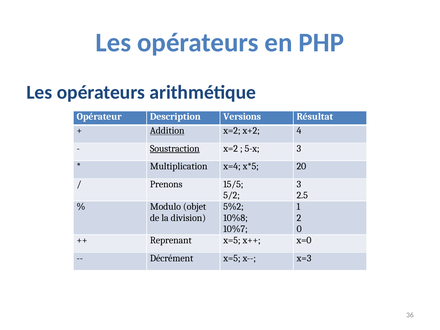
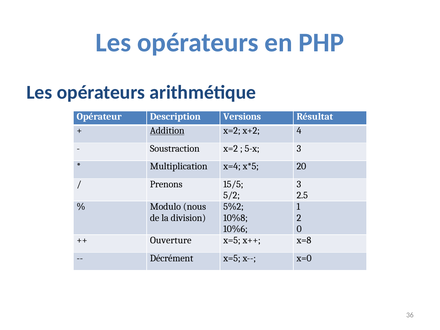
Soustraction underline: present -> none (175, 148)
objet: objet -> nous (195, 207)
10%7: 10%7 -> 10%6 (235, 229)
Reprenant: Reprenant -> Ouverture (171, 240)
x=0: x=0 -> x=8 (304, 240)
x=3: x=3 -> x=0 (304, 258)
